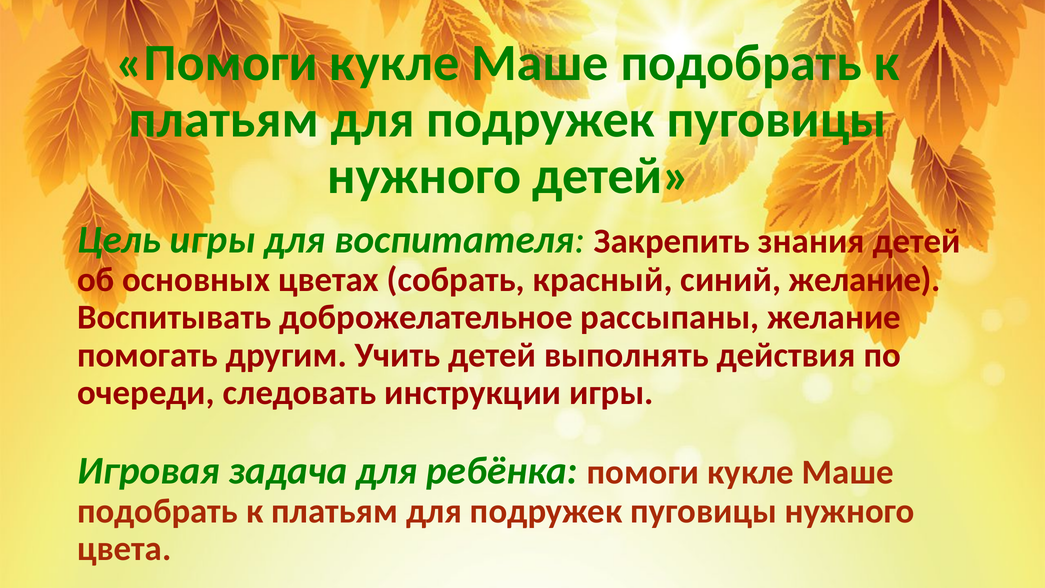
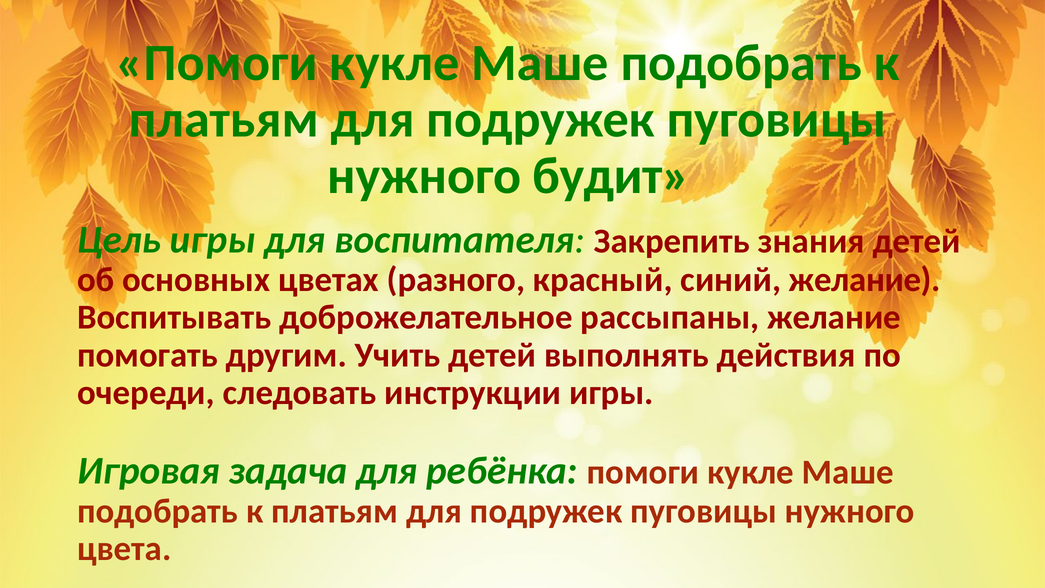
нужного детей: детей -> будит (611, 176)
собрать: собрать -> разного (456, 280)
